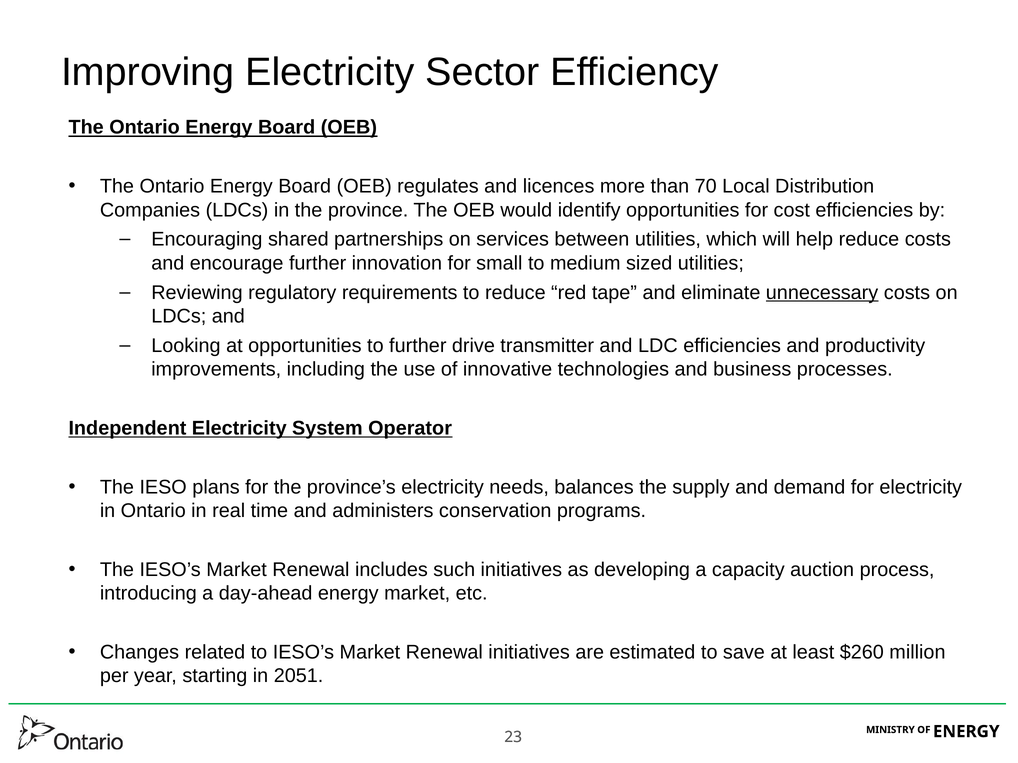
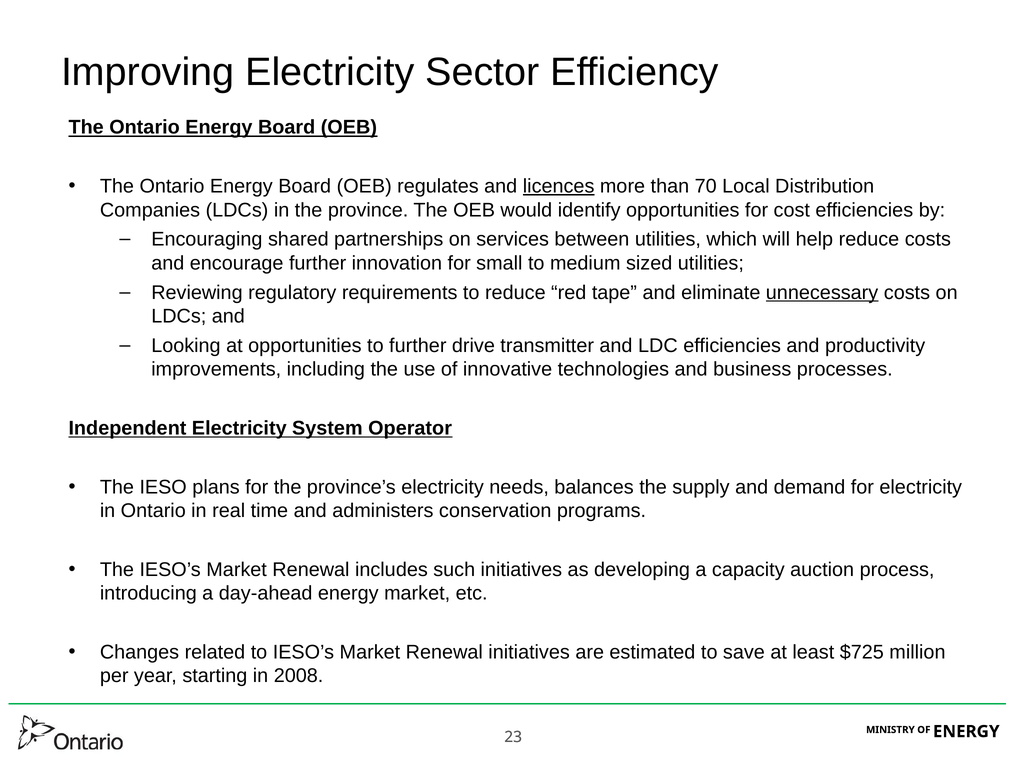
licences underline: none -> present (559, 186)
$260: $260 -> $725 (862, 653)
2051: 2051 -> 2008 (299, 676)
